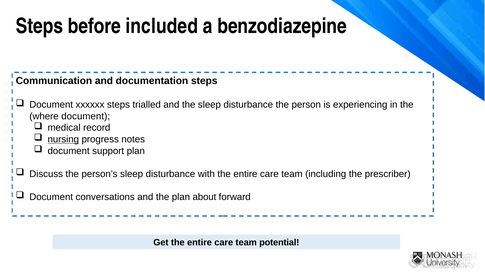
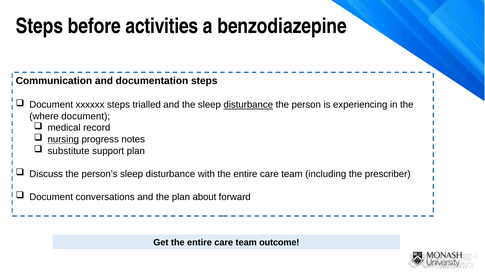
included: included -> activities (162, 26)
disturbance underline: none -> present (248, 105)
document: document -> substitute (69, 151)
potential: potential -> outcome (279, 242)
